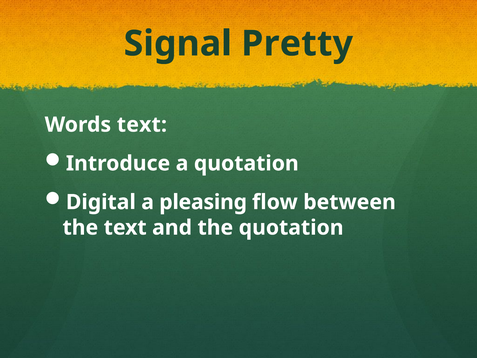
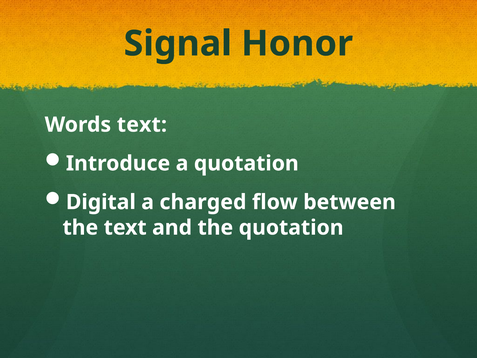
Pretty: Pretty -> Honor (297, 44)
pleasing: pleasing -> charged (203, 202)
